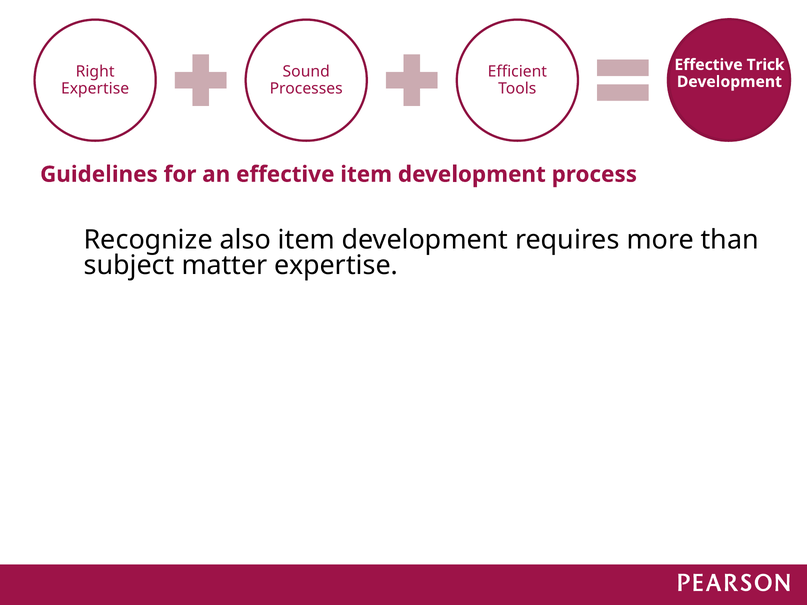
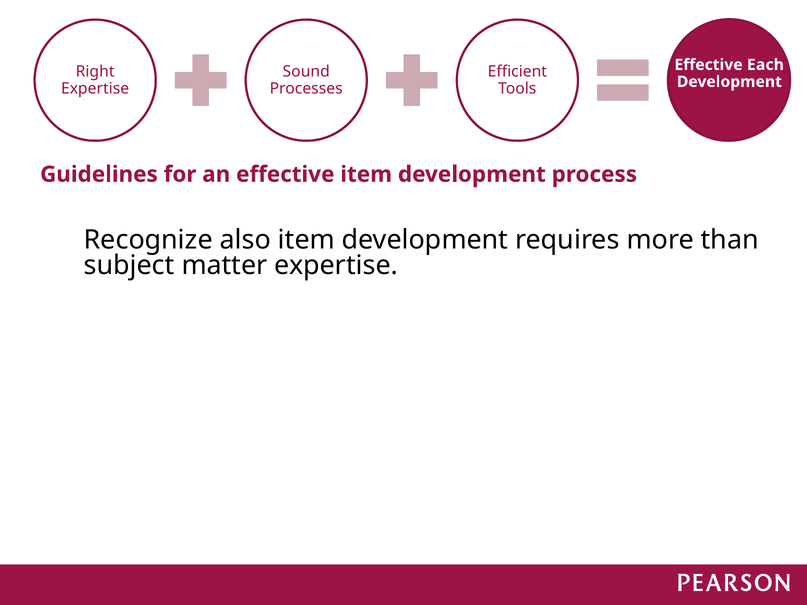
Trick: Trick -> Each (765, 65)
